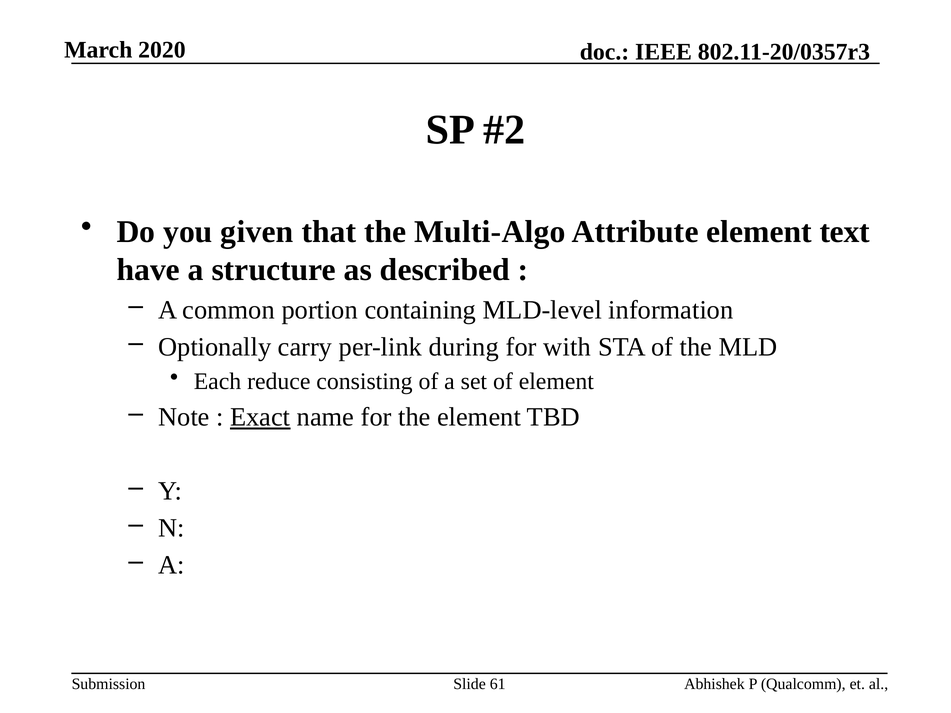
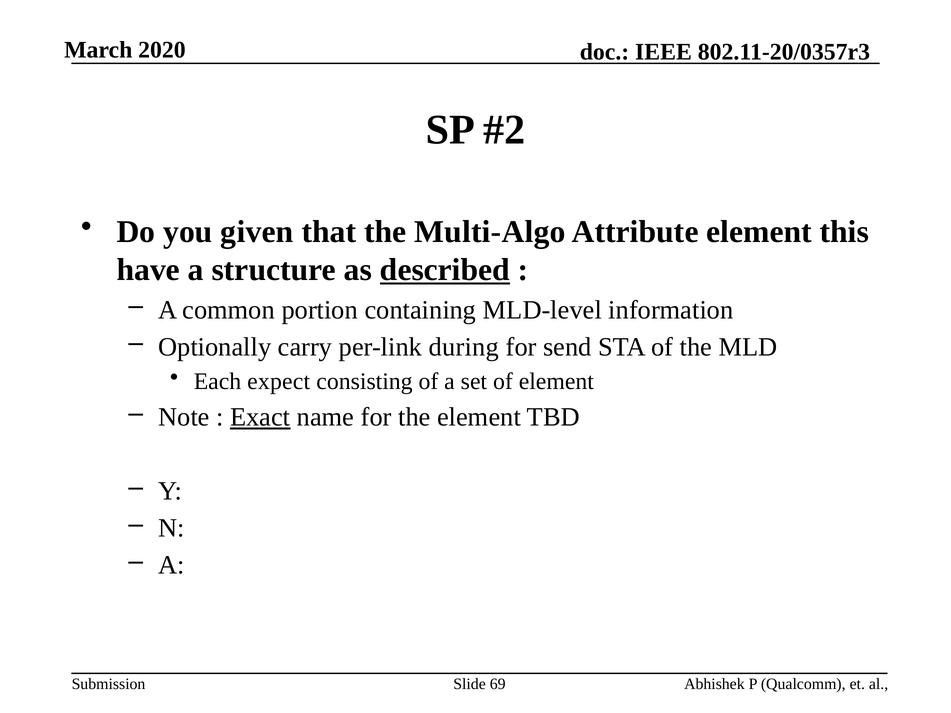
text: text -> this (844, 232)
described underline: none -> present (445, 270)
with: with -> send (567, 347)
reduce: reduce -> expect (279, 382)
61: 61 -> 69 (498, 684)
